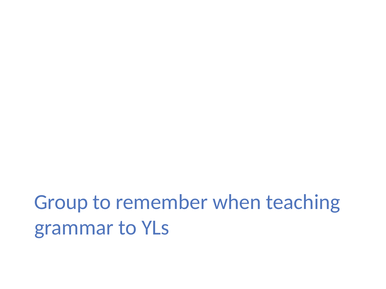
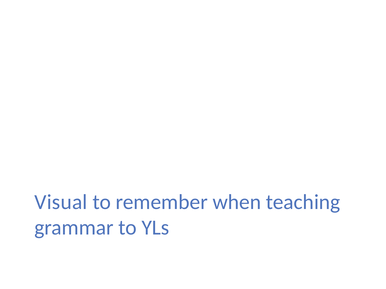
Group: Group -> Visual (61, 202)
